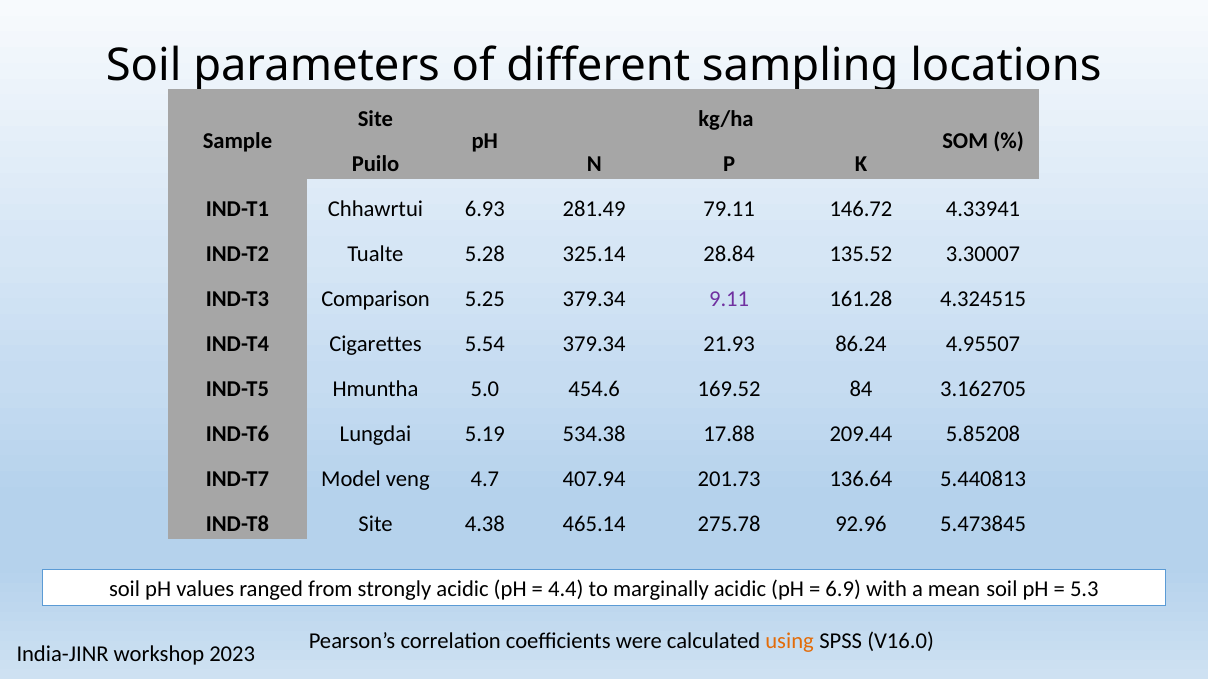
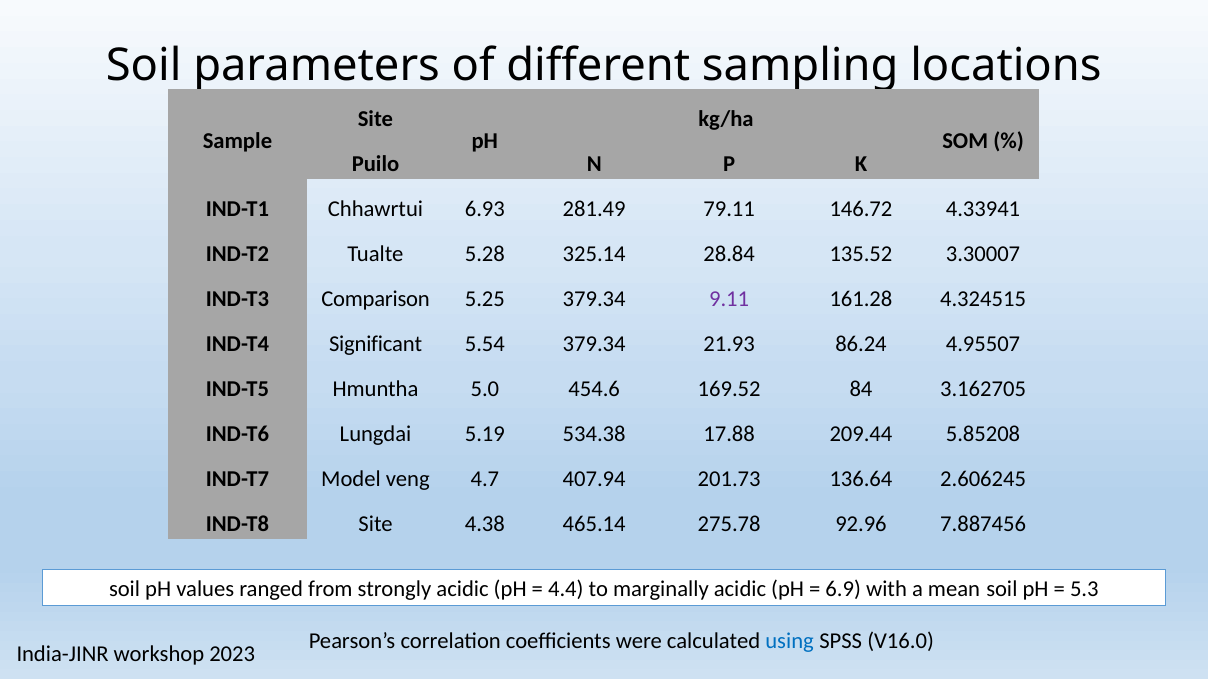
Cigarettes: Cigarettes -> Significant (376, 344)
5.440813: 5.440813 -> 2.606245 (983, 479)
5.473845: 5.473845 -> 7.887456 (983, 524)
using colour: orange -> blue (790, 641)
